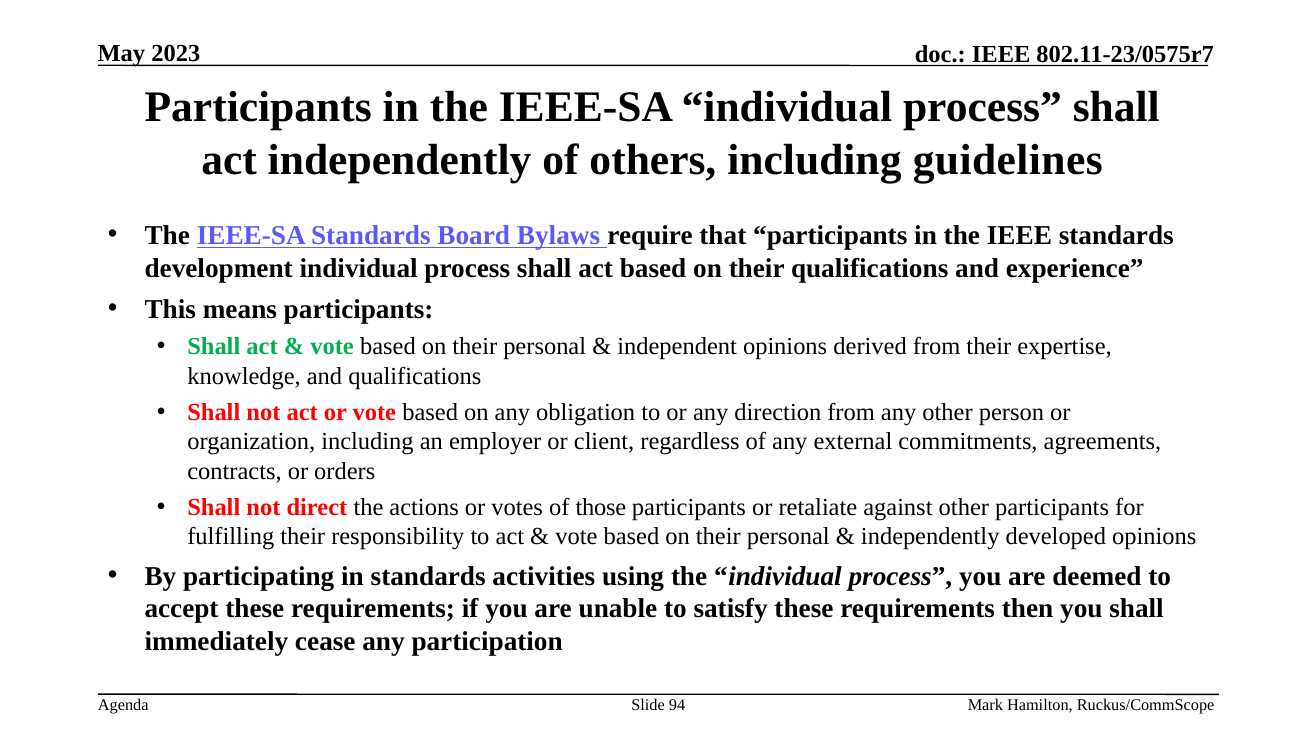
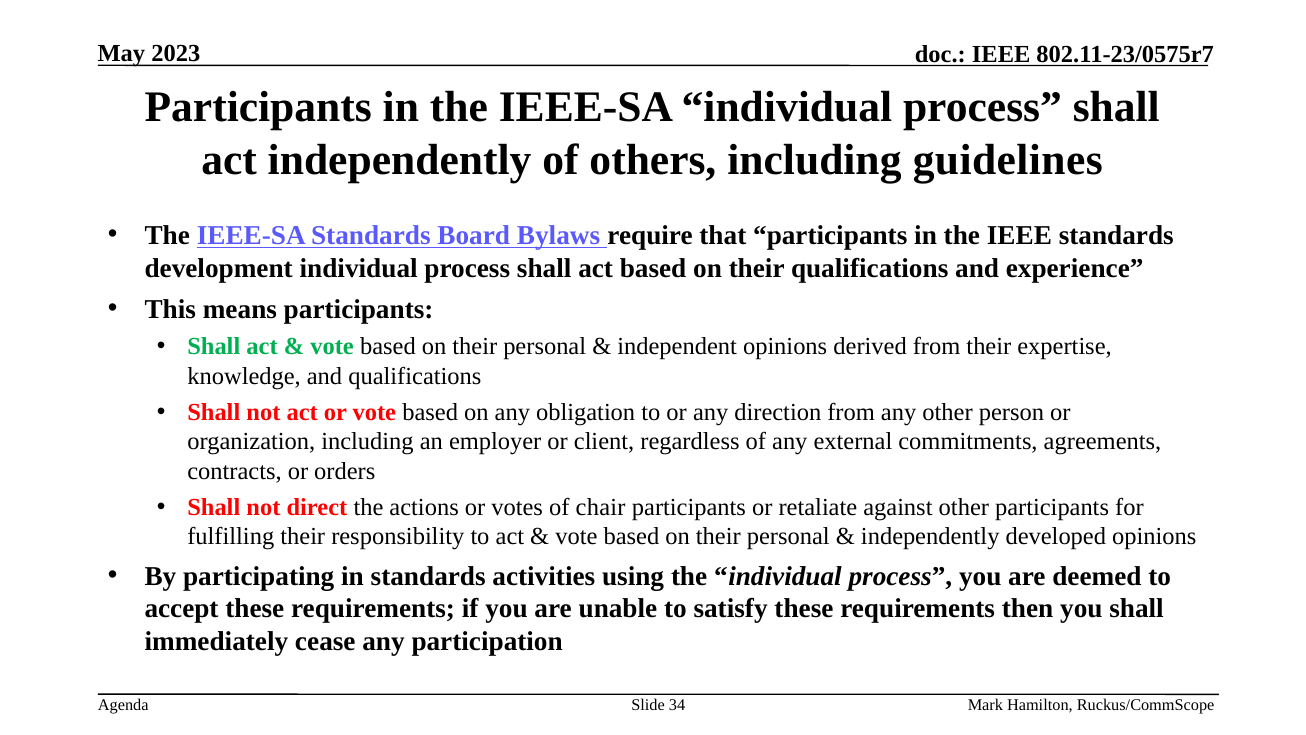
those: those -> chair (601, 507)
94: 94 -> 34 (677, 705)
